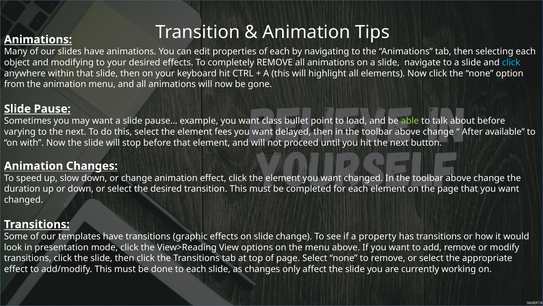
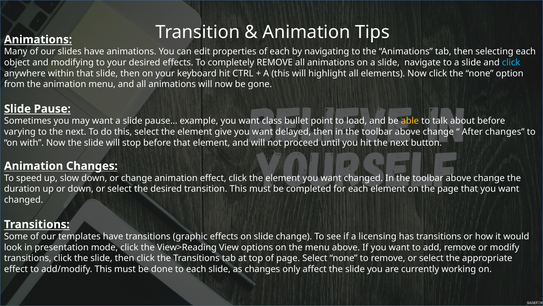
able colour: light green -> yellow (410, 121)
fees: fees -> give (223, 132)
After available: available -> changes (505, 132)
property: property -> licensing (378, 236)
